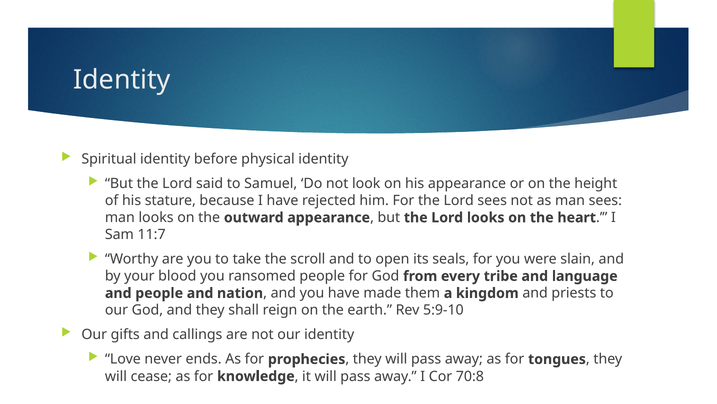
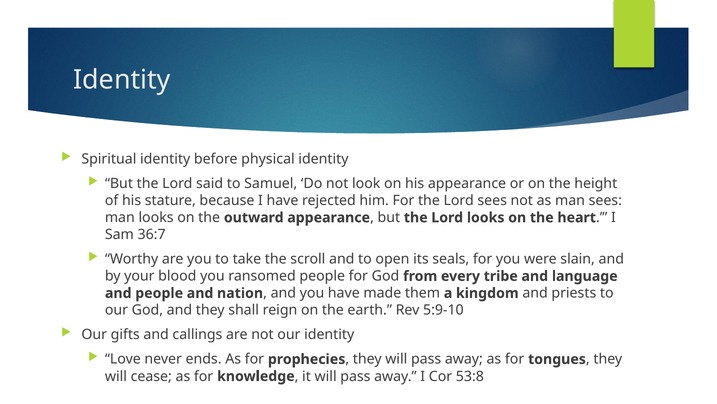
11:7: 11:7 -> 36:7 (152, 234)
70:8: 70:8 -> 53:8 (470, 376)
